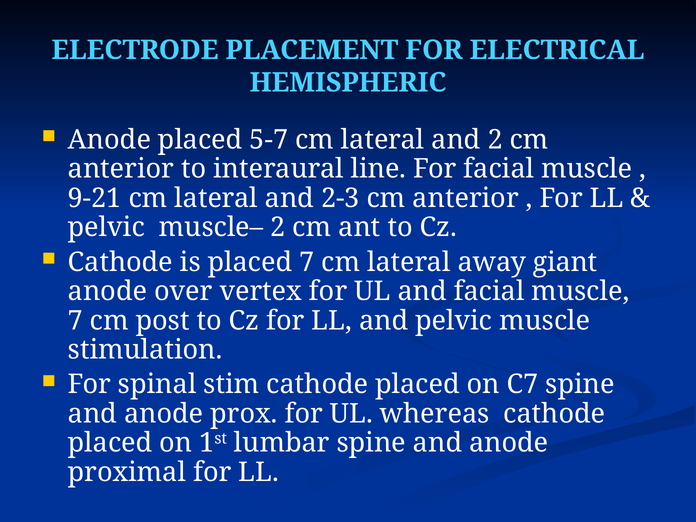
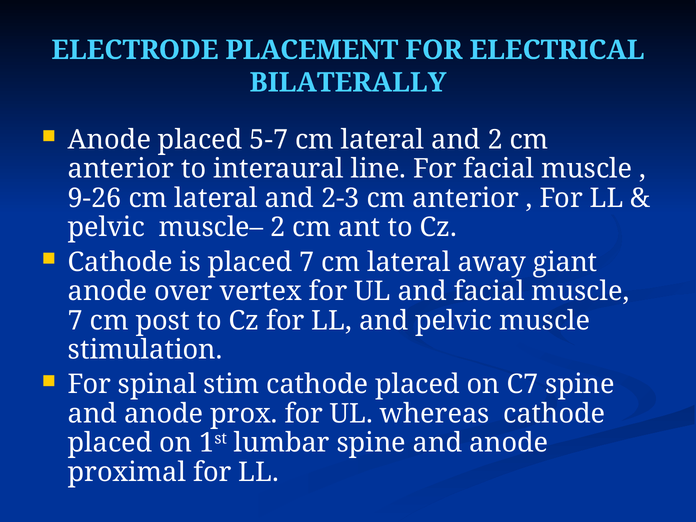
HEMISPHERIC: HEMISPHERIC -> BILATERALLY (348, 83)
9-21: 9-21 -> 9-26 (95, 198)
